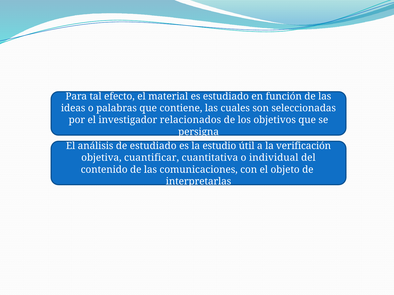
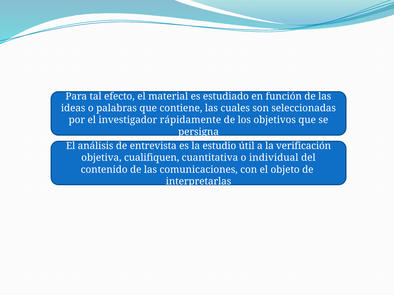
relacionados: relacionados -> rápidamente (190, 120)
de estudiado: estudiado -> entrevista (153, 146)
cuantificar: cuantificar -> cualifiquen (152, 158)
